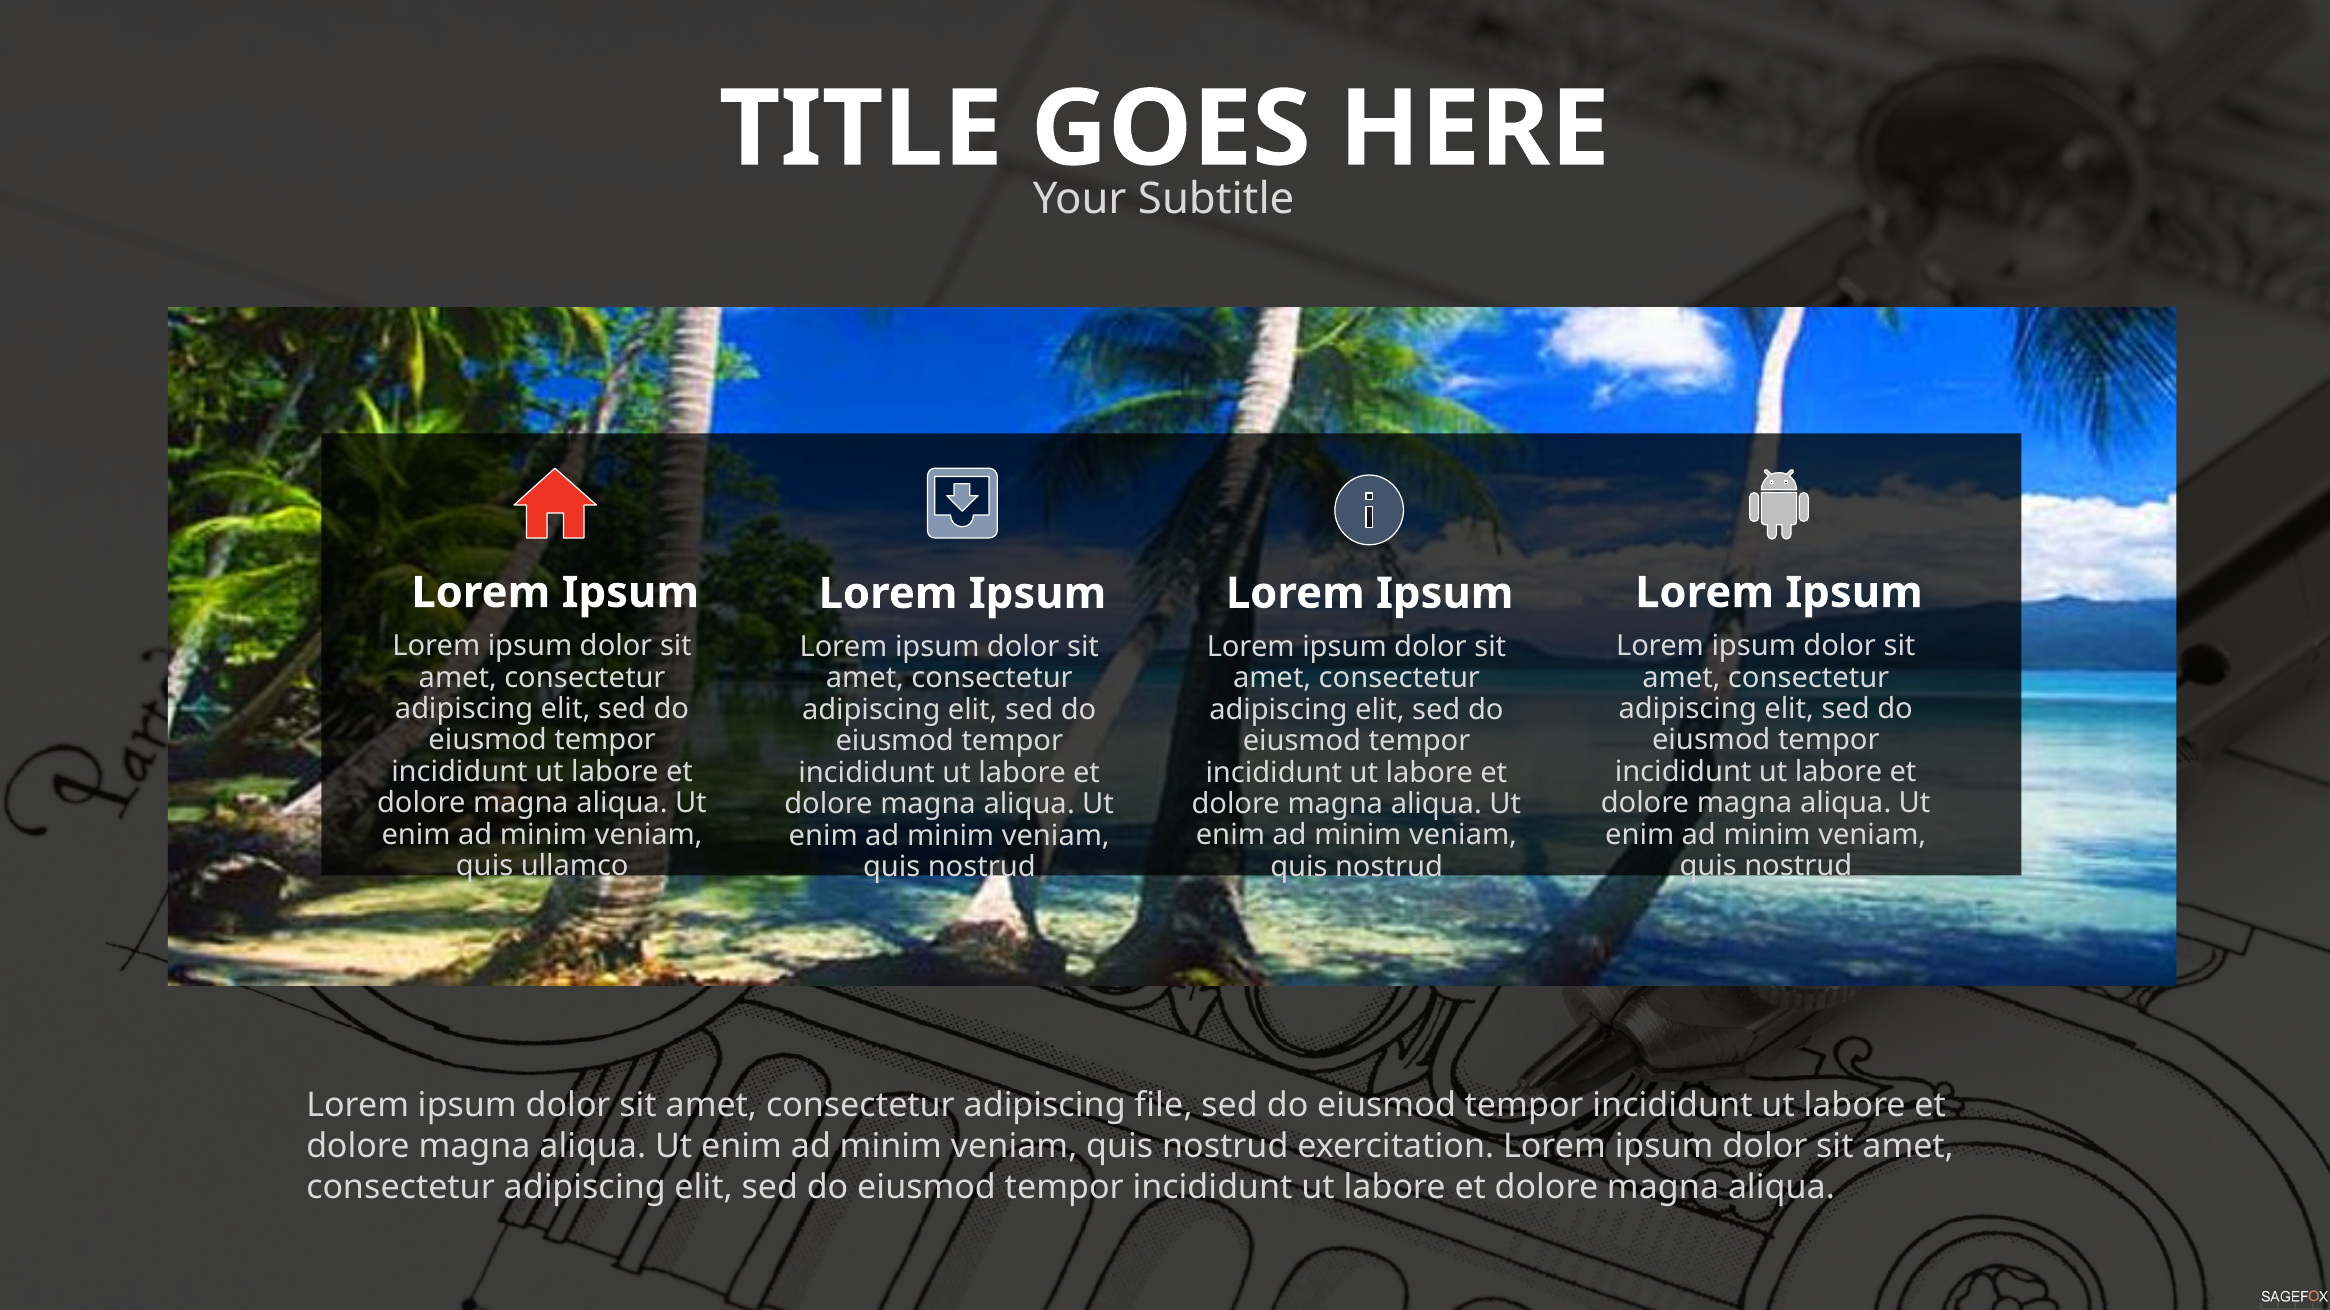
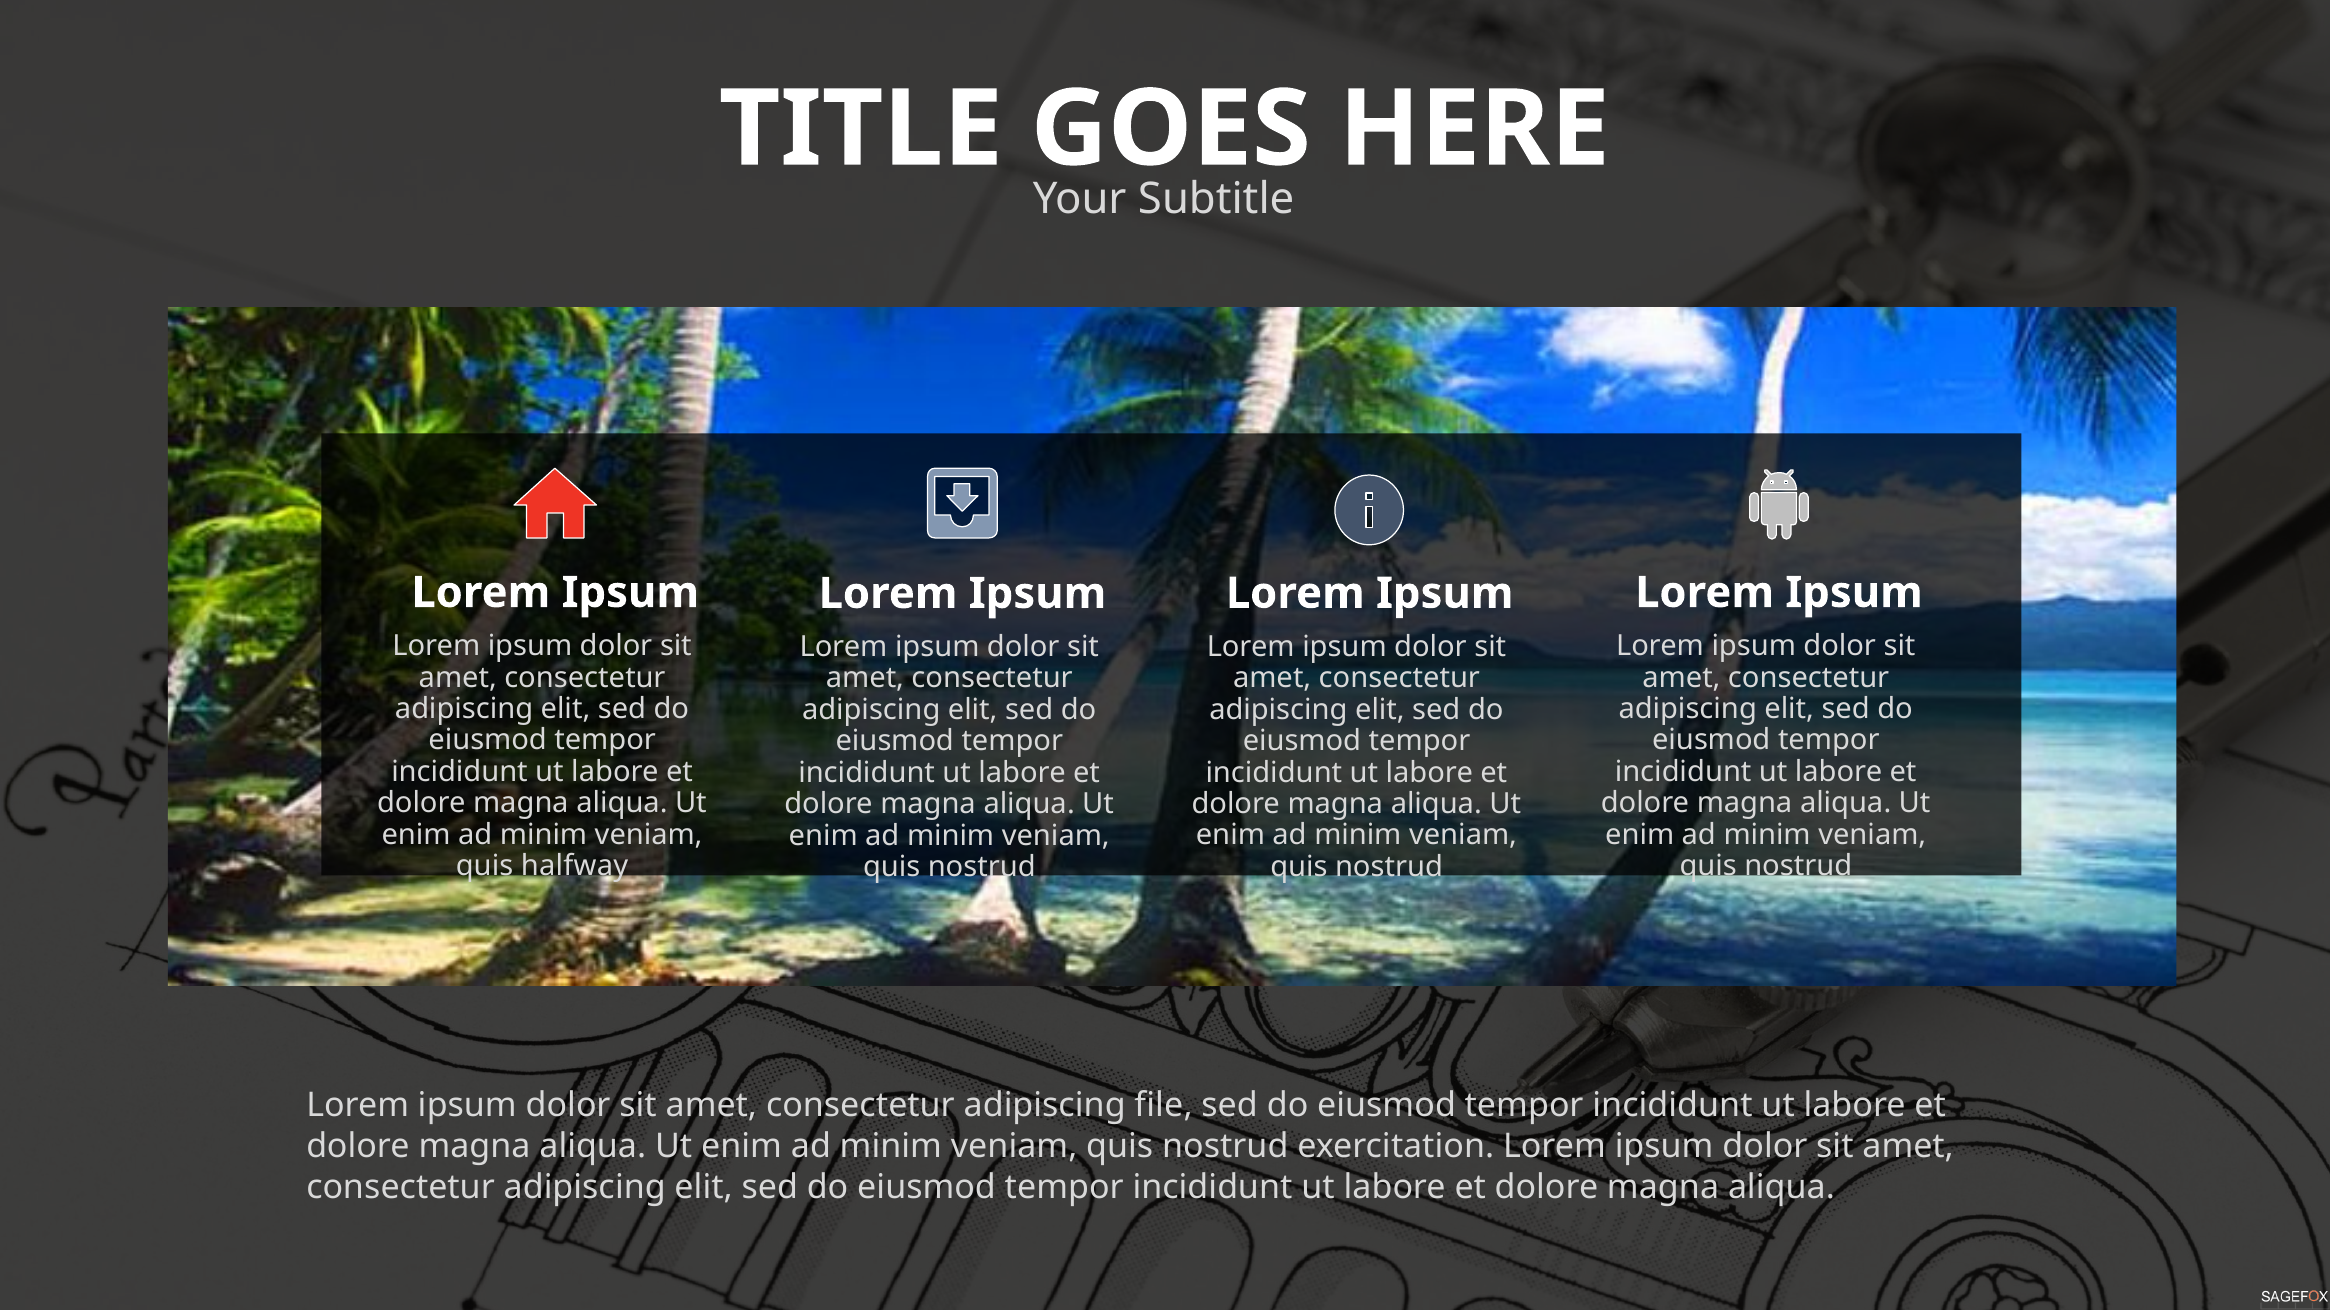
ullamco: ullamco -> halfway (575, 866)
